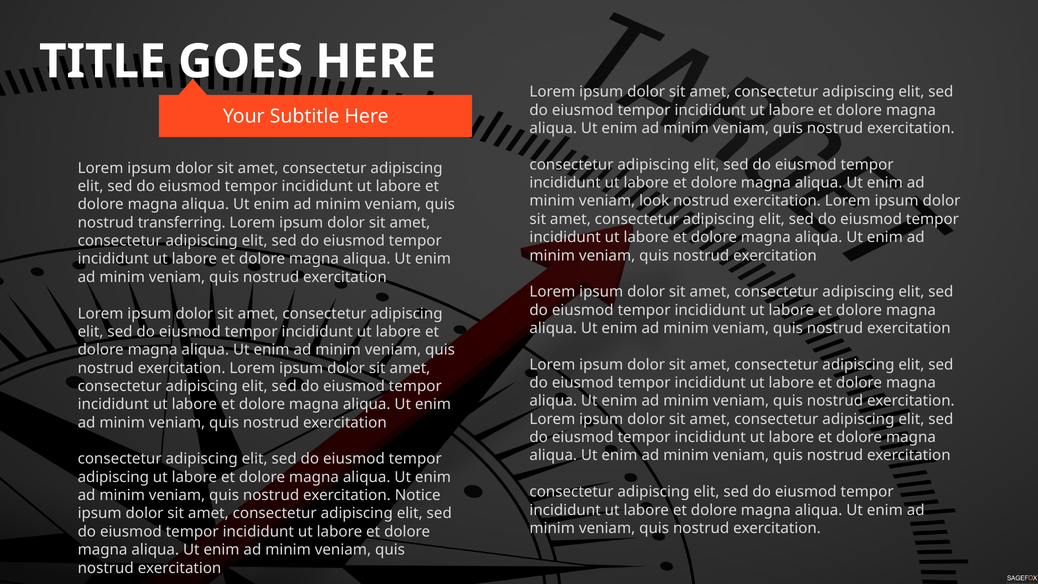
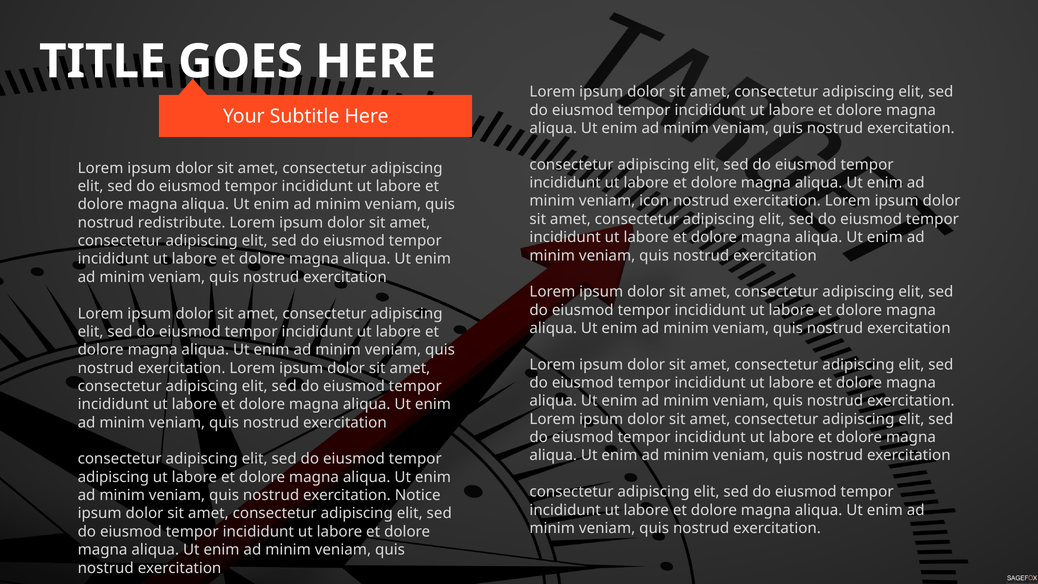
look: look -> icon (654, 201)
transferring: transferring -> redistribute (182, 223)
